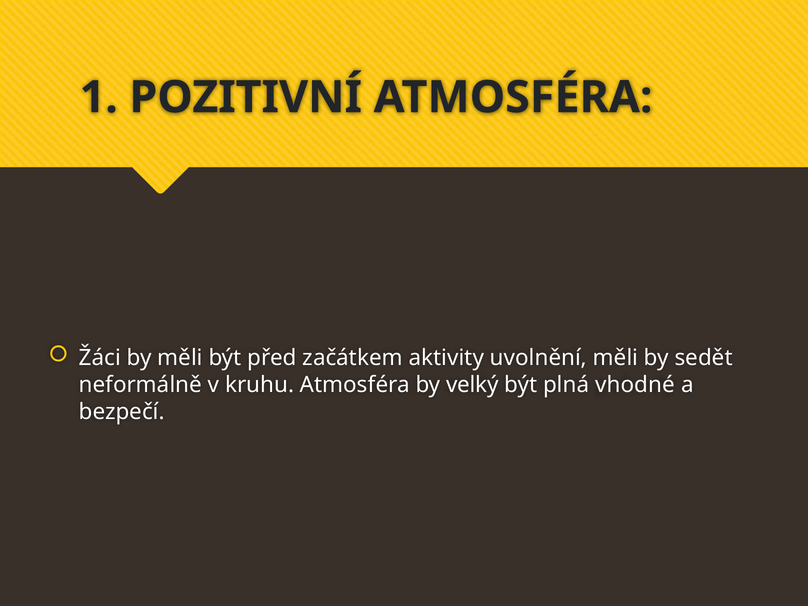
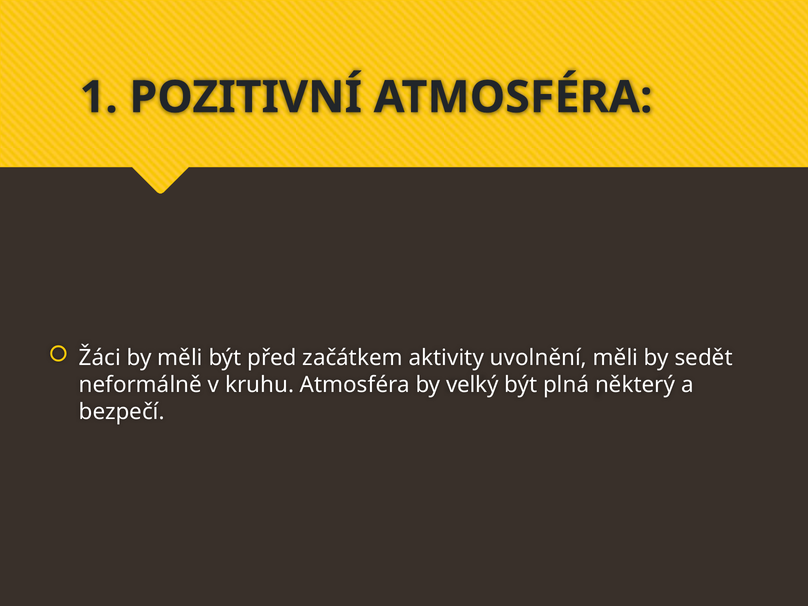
vhodné: vhodné -> některý (635, 385)
